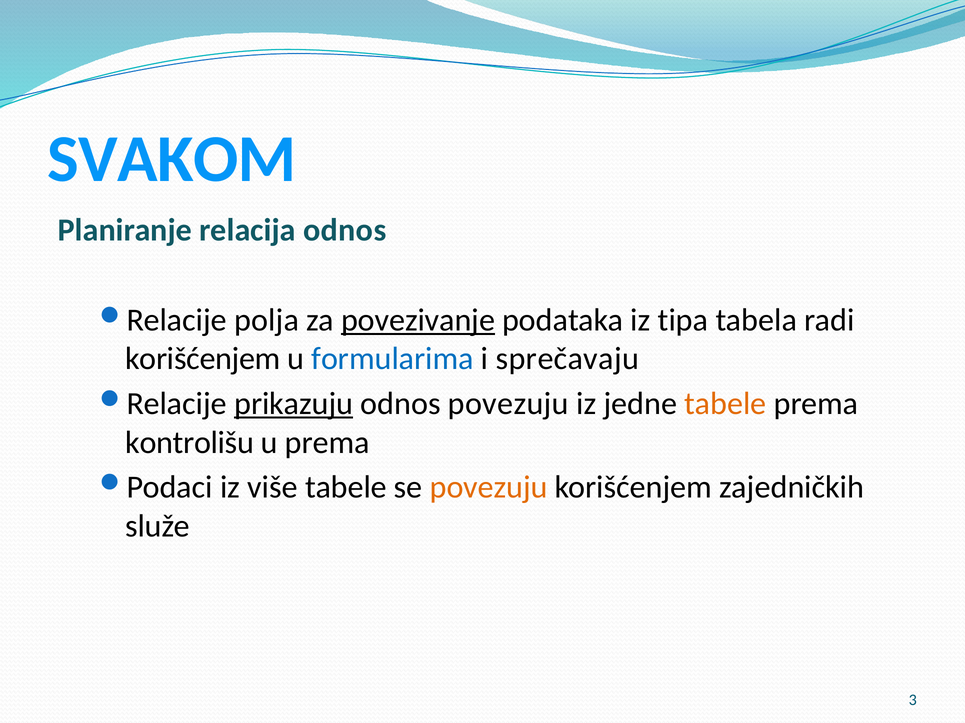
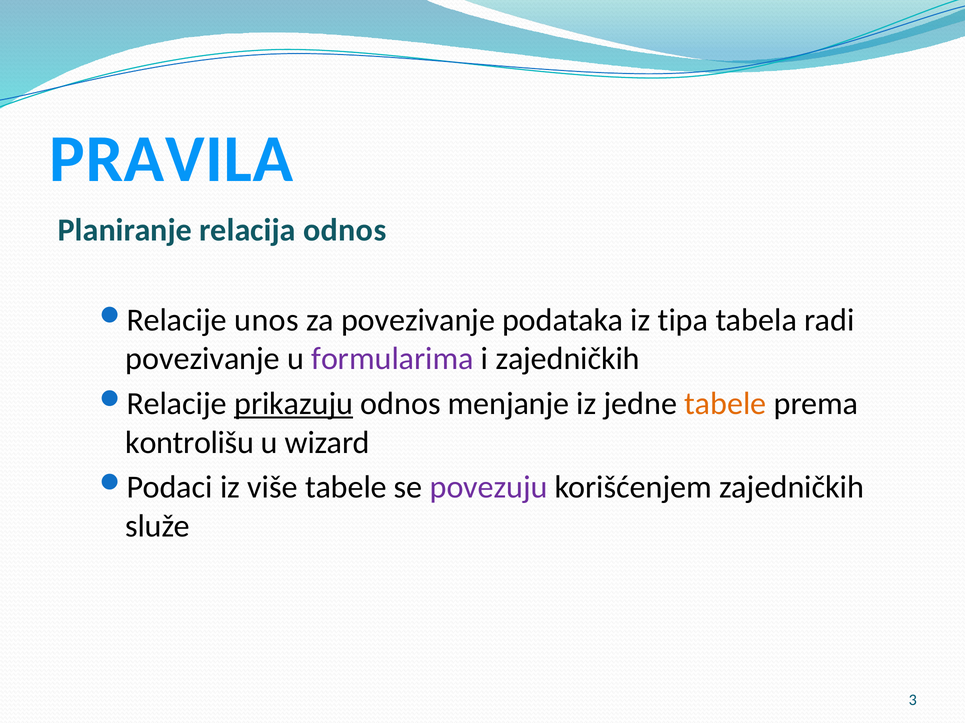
SVAKOM: SVAKOM -> PRAVILA (171, 159)
polja: polja -> unos (266, 321)
povezivanje underline: present -> none (418, 321)
korišćenjem: korišćenjem -> povezivanje (203, 359)
formularima colour: blue -> purple (393, 359)
i sprečavaju: sprečavaju -> zajedničkih (568, 359)
odnos povezuju: povezuju -> menjanje (509, 404)
u prema: prema -> wizard (327, 443)
povezuju colour: orange -> purple (489, 488)
